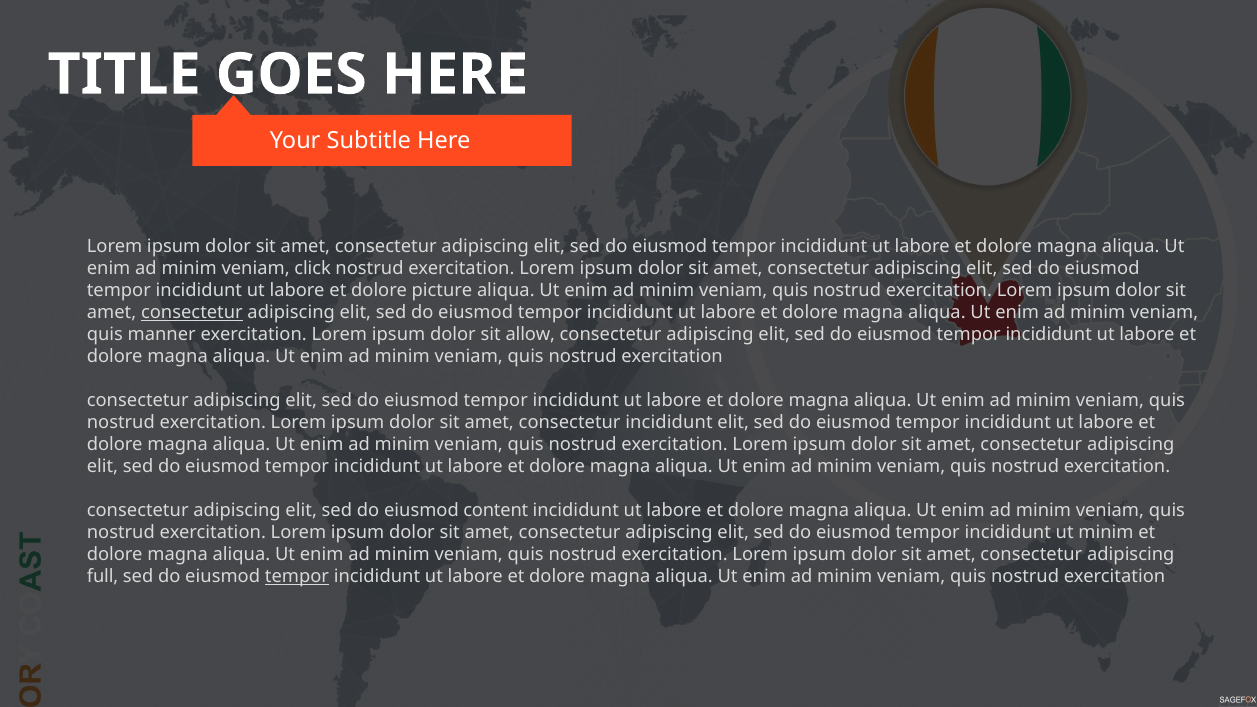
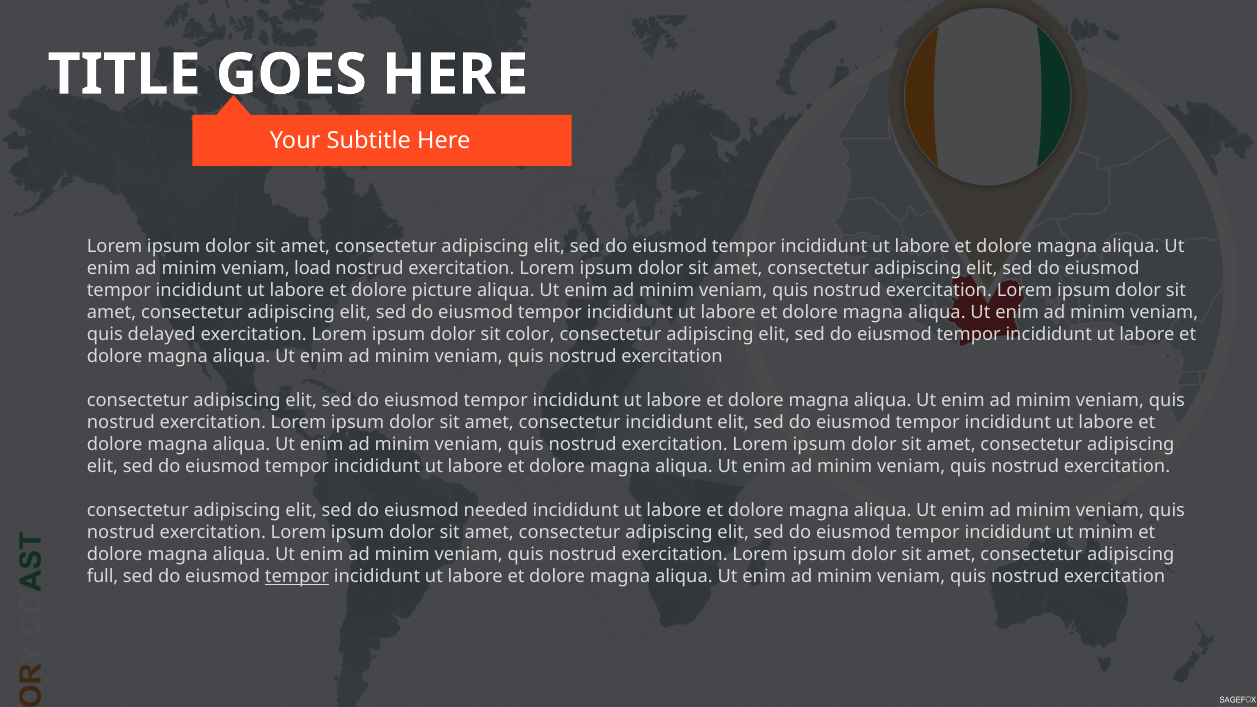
click: click -> load (313, 269)
consectetur underline: present -> none (192, 313)
manner: manner -> delayed (162, 335)
allow: allow -> color (530, 335)
content: content -> needed (496, 511)
